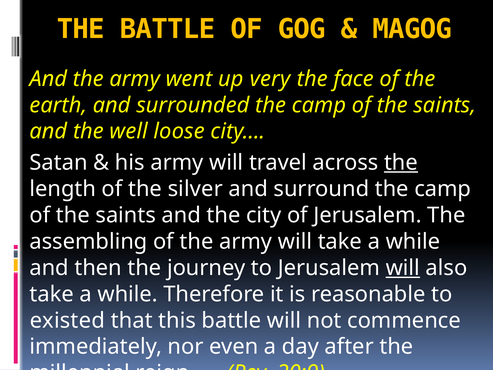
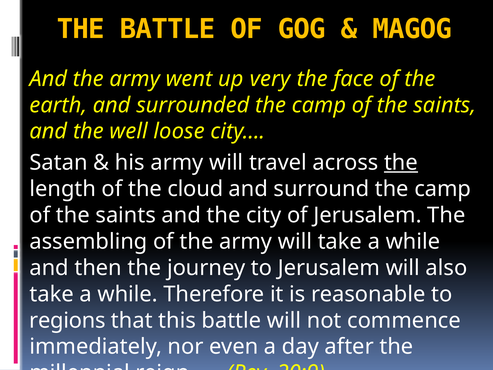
silver: silver -> cloud (195, 189)
will underline: present -> none (403, 268)
existed: existed -> regions (67, 320)
